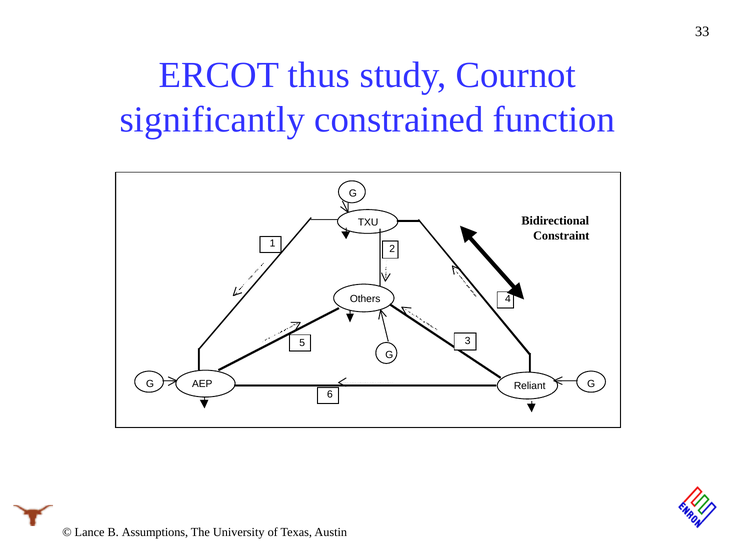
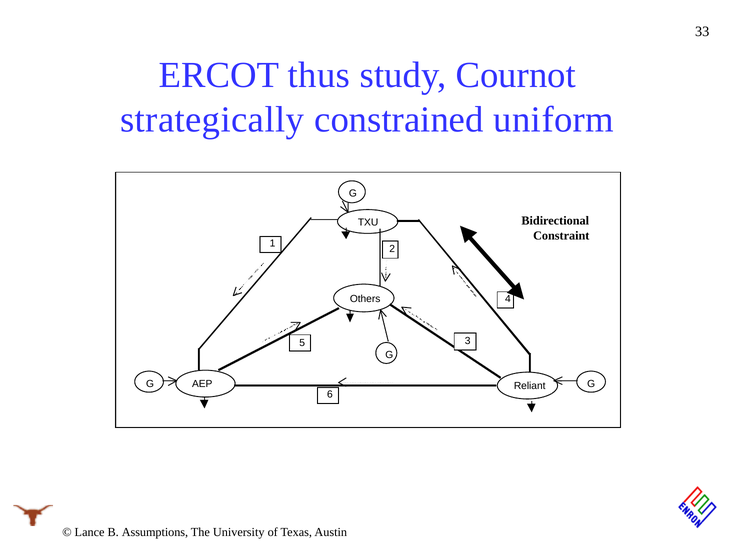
significantly: significantly -> strategically (212, 120)
function: function -> uniform (554, 120)
